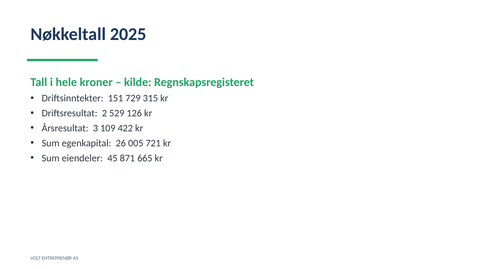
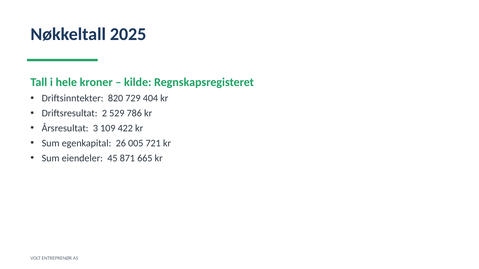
151: 151 -> 820 (116, 98)
315: 315 -> 404 (150, 98)
126: 126 -> 786 (134, 113)
